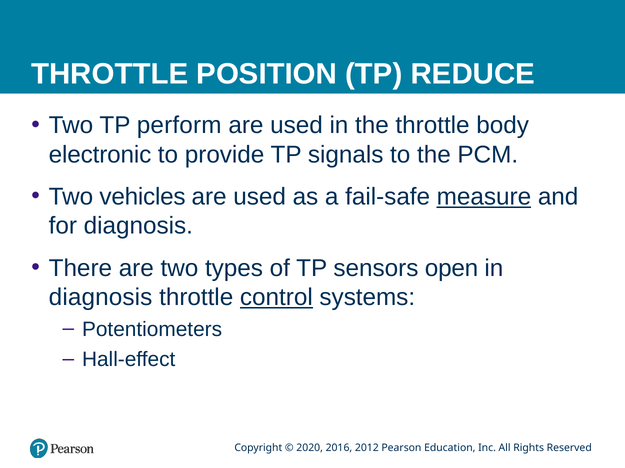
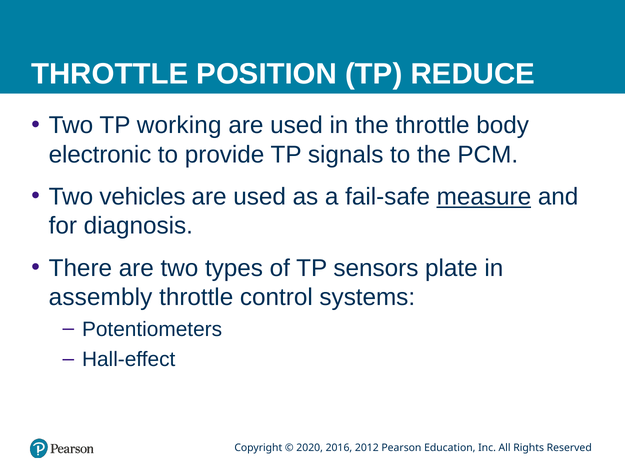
perform: perform -> working (179, 126)
open: open -> plate (451, 268)
diagnosis: diagnosis -> assembly (101, 298)
control underline: present -> none (276, 298)
